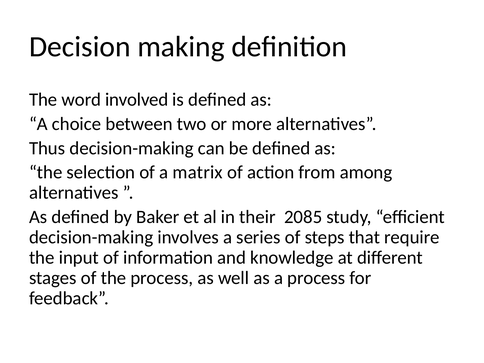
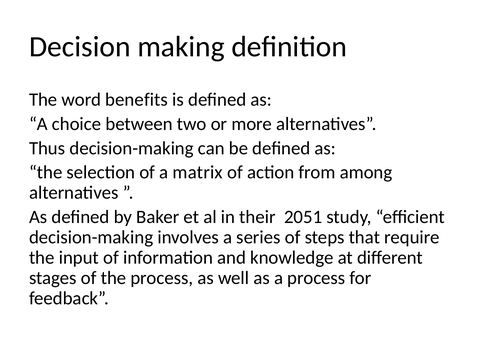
involved: involved -> benefits (137, 100)
2085: 2085 -> 2051 (303, 217)
